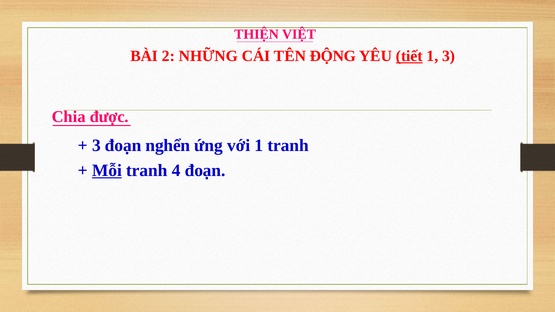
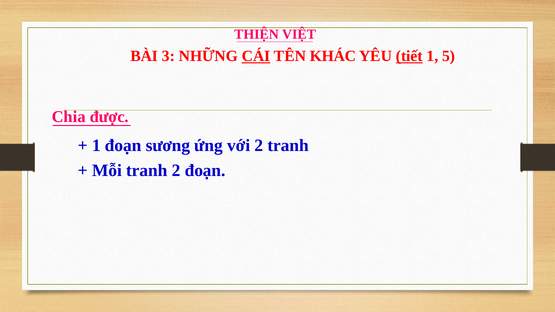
2: 2 -> 3 (168, 56)
CÁI underline: none -> present (256, 56)
ĐỘNG: ĐỘNG -> KHÁC (333, 56)
1 3: 3 -> 5 (449, 56)
3: 3 -> 1 (96, 145)
nghển: nghển -> sương (168, 145)
với 1: 1 -> 2 (259, 145)
Mỗi underline: present -> none (107, 170)
tranh 4: 4 -> 2 (176, 170)
